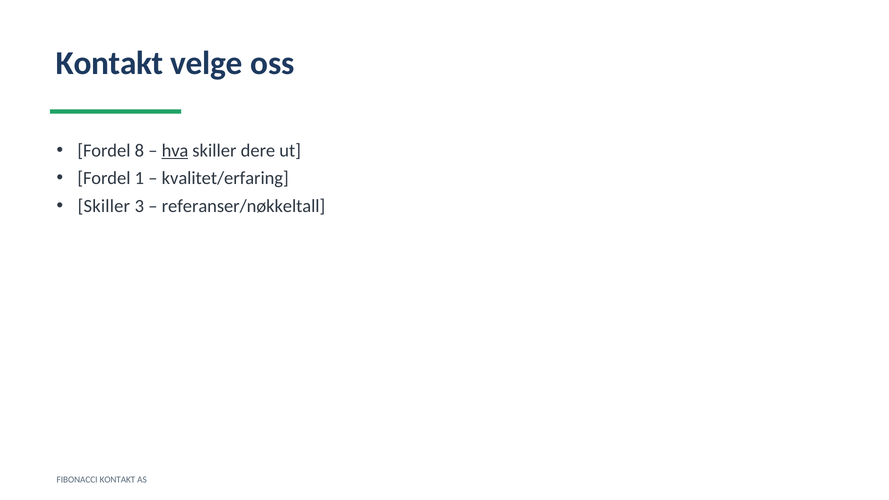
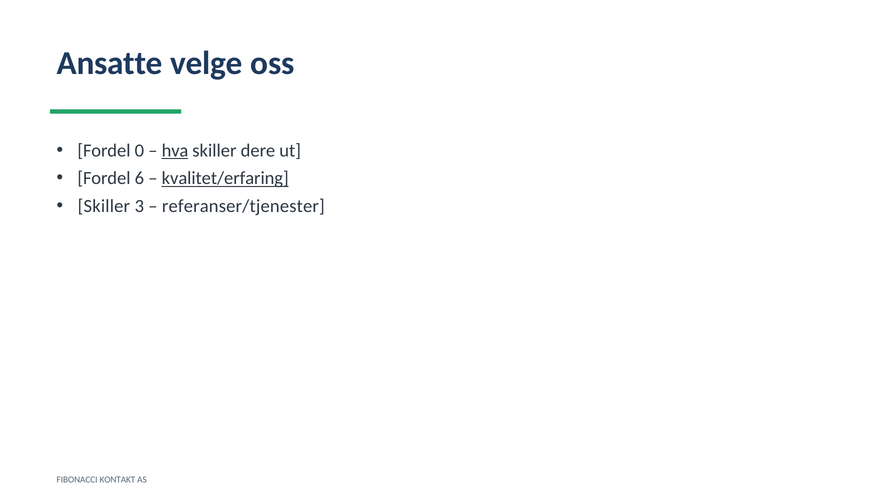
Kontakt: Kontakt -> Ansatte (110, 63)
8: 8 -> 0 (139, 151)
1: 1 -> 6 (139, 178)
kvalitet/erfaring underline: none -> present (225, 178)
referanser/nøkkeltall: referanser/nøkkeltall -> referanser/tjenester (243, 206)
